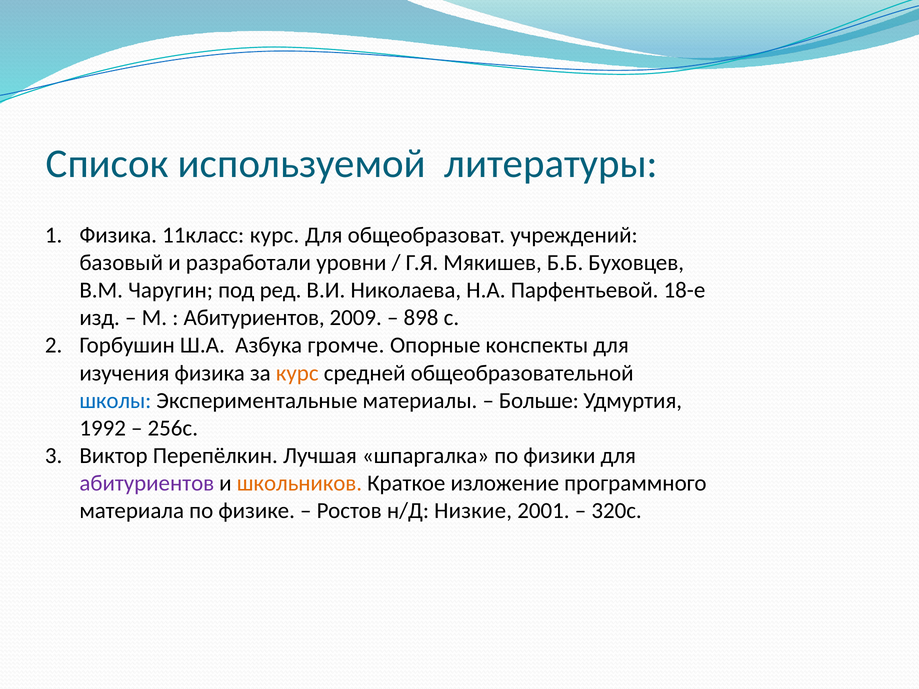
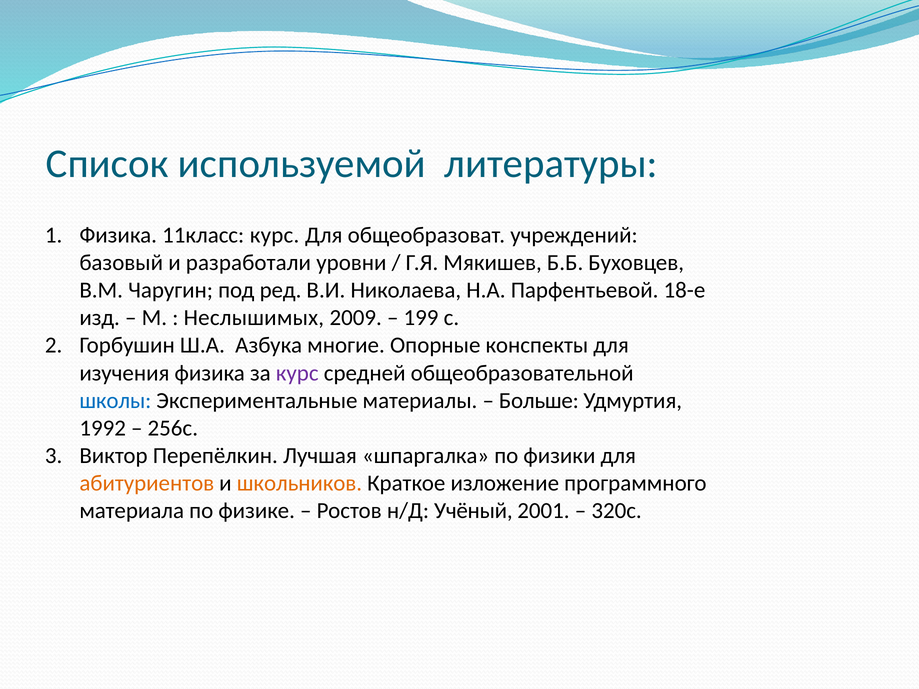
Абитуриентов: Абитуриентов -> Неслышимых (254, 318)
898: 898 -> 199 (421, 318)
громче: громче -> многие (346, 346)
курс colour: orange -> purple (297, 373)
абитуриентов colour: purple -> orange (147, 483)
Низкие: Низкие -> Учёный (473, 511)
